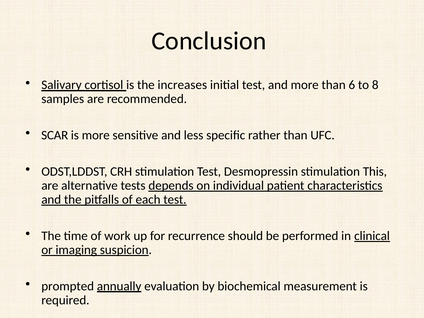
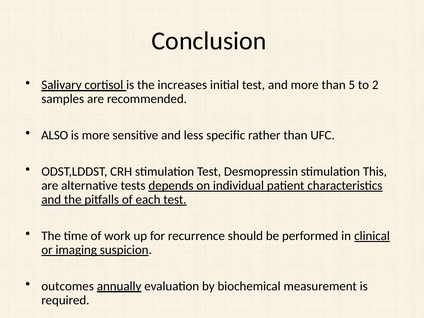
6: 6 -> 5 (352, 85)
8: 8 -> 2 (375, 85)
SCAR: SCAR -> ALSO (55, 135)
prompted: prompted -> outcomes (68, 286)
